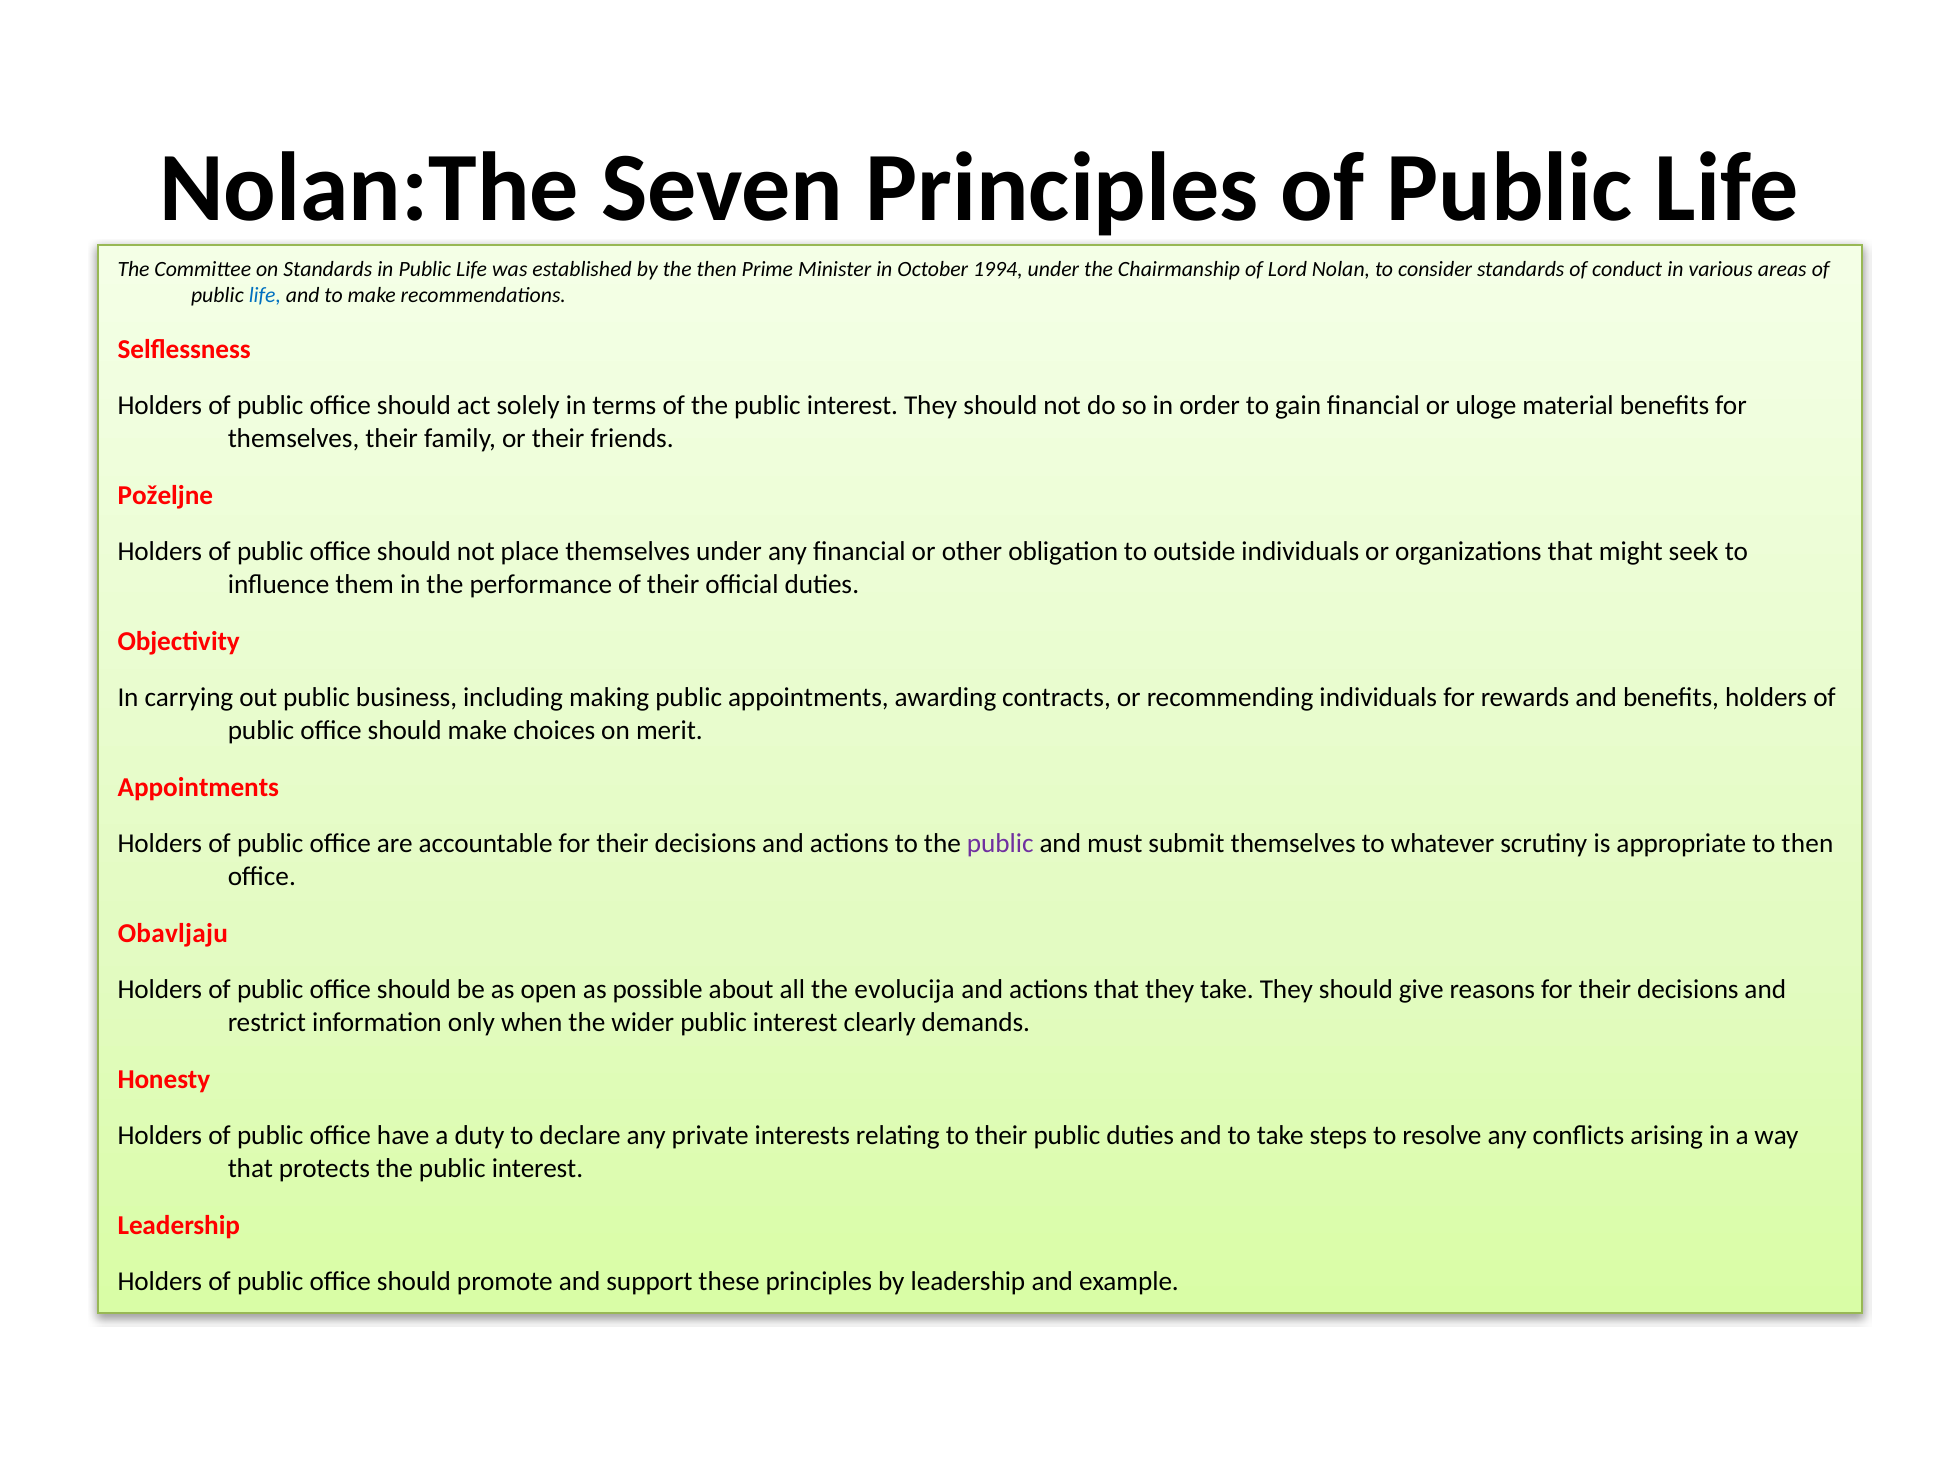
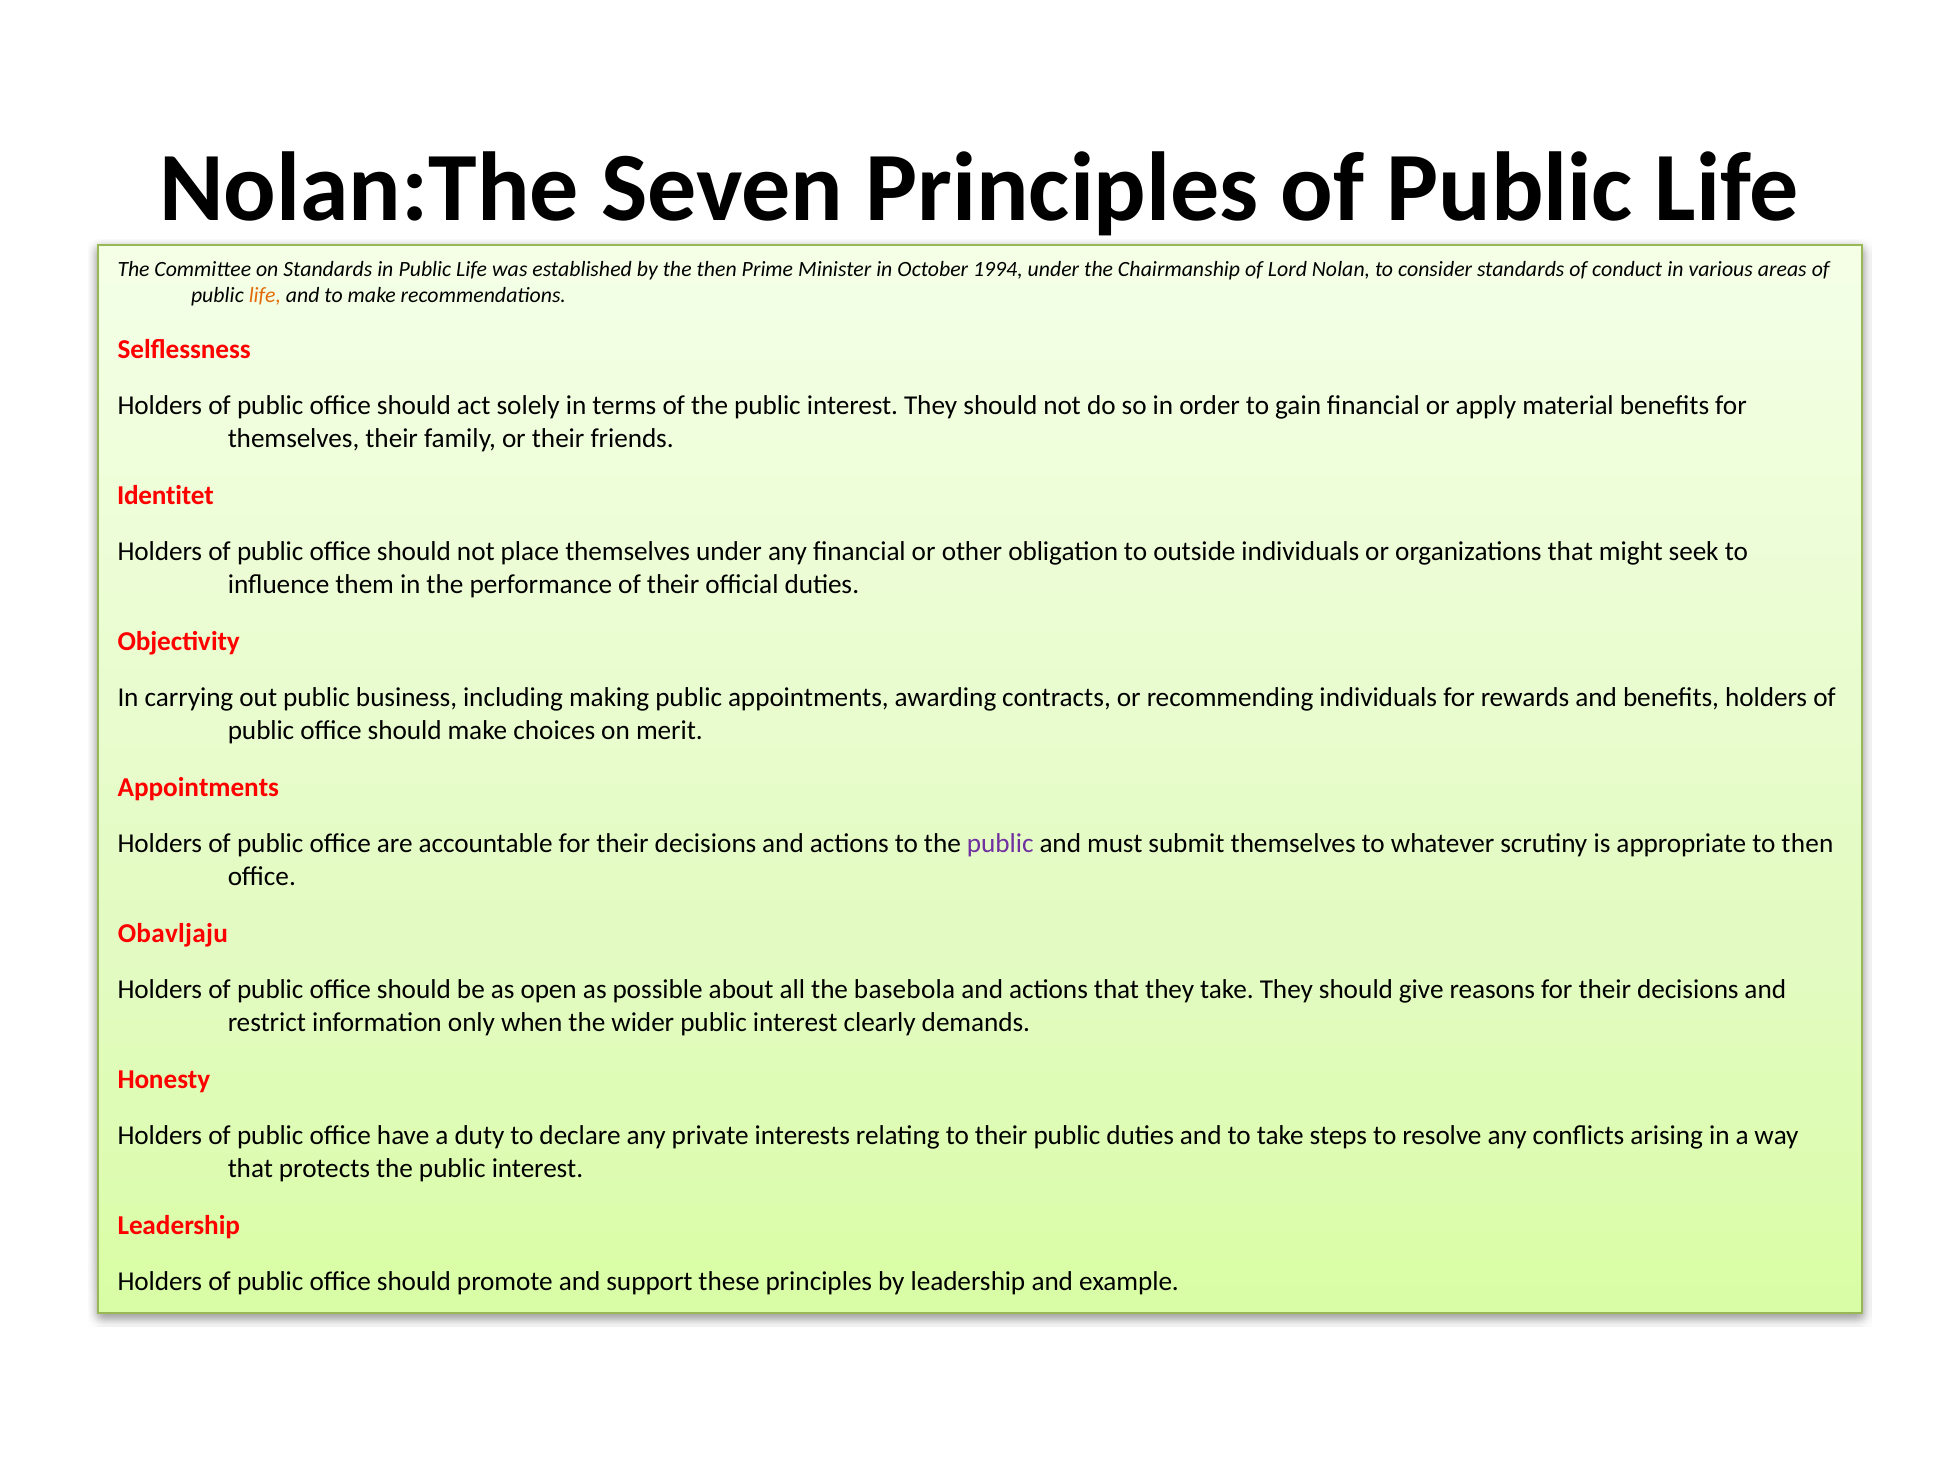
life colour: blue -> orange (265, 295)
uloge: uloge -> apply (1486, 406)
Poželjne: Poželjne -> Identitet (165, 495)
evolucija: evolucija -> basebola (905, 990)
